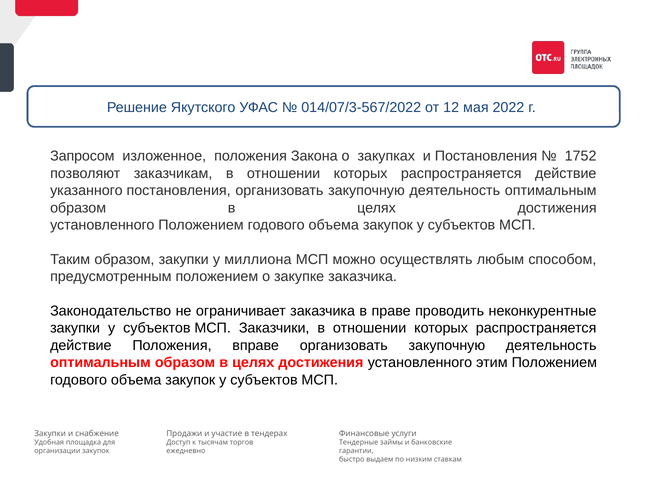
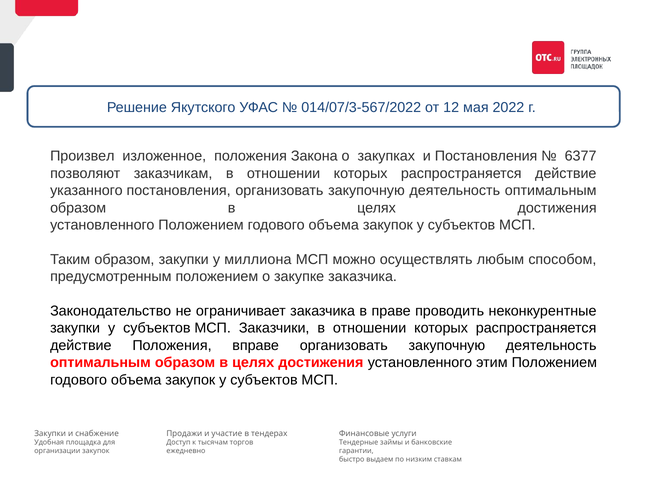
Запросом: Запросом -> Произвел (82, 156)
1752: 1752 -> 6377 (581, 156)
